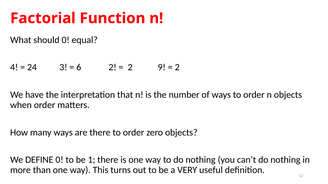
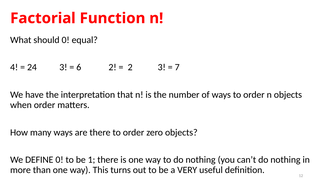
2 9: 9 -> 3 (162, 67)
2: 2 -> 7 (177, 67)
